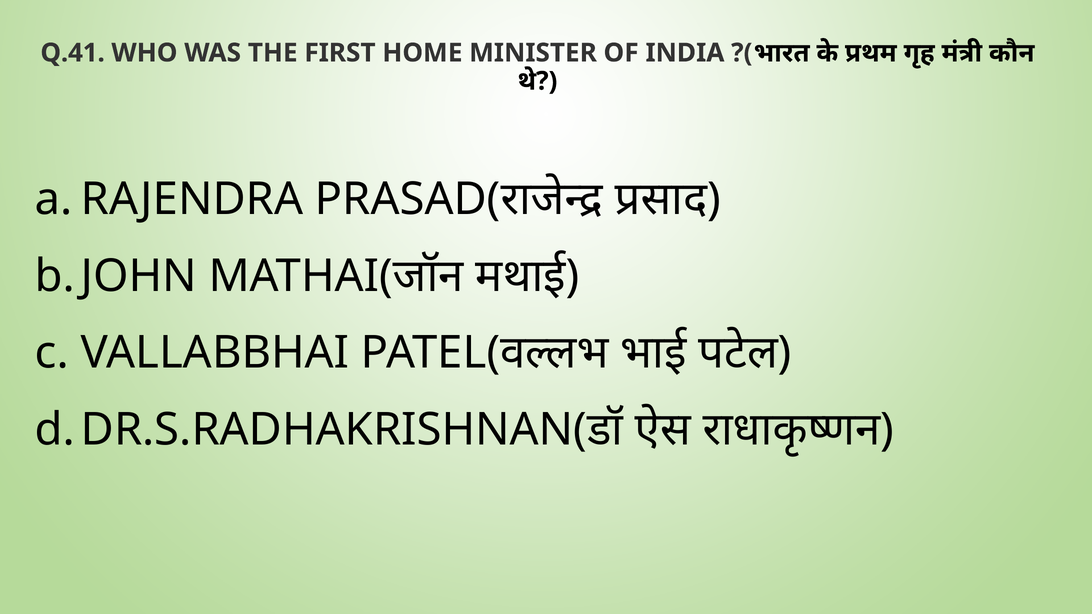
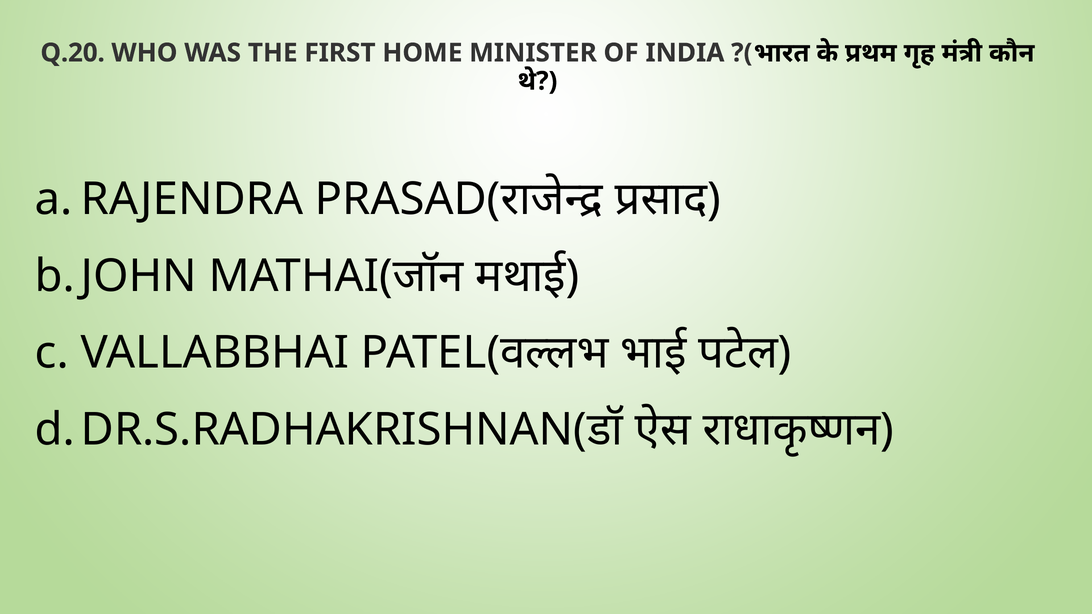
Q.41: Q.41 -> Q.20 (73, 53)
